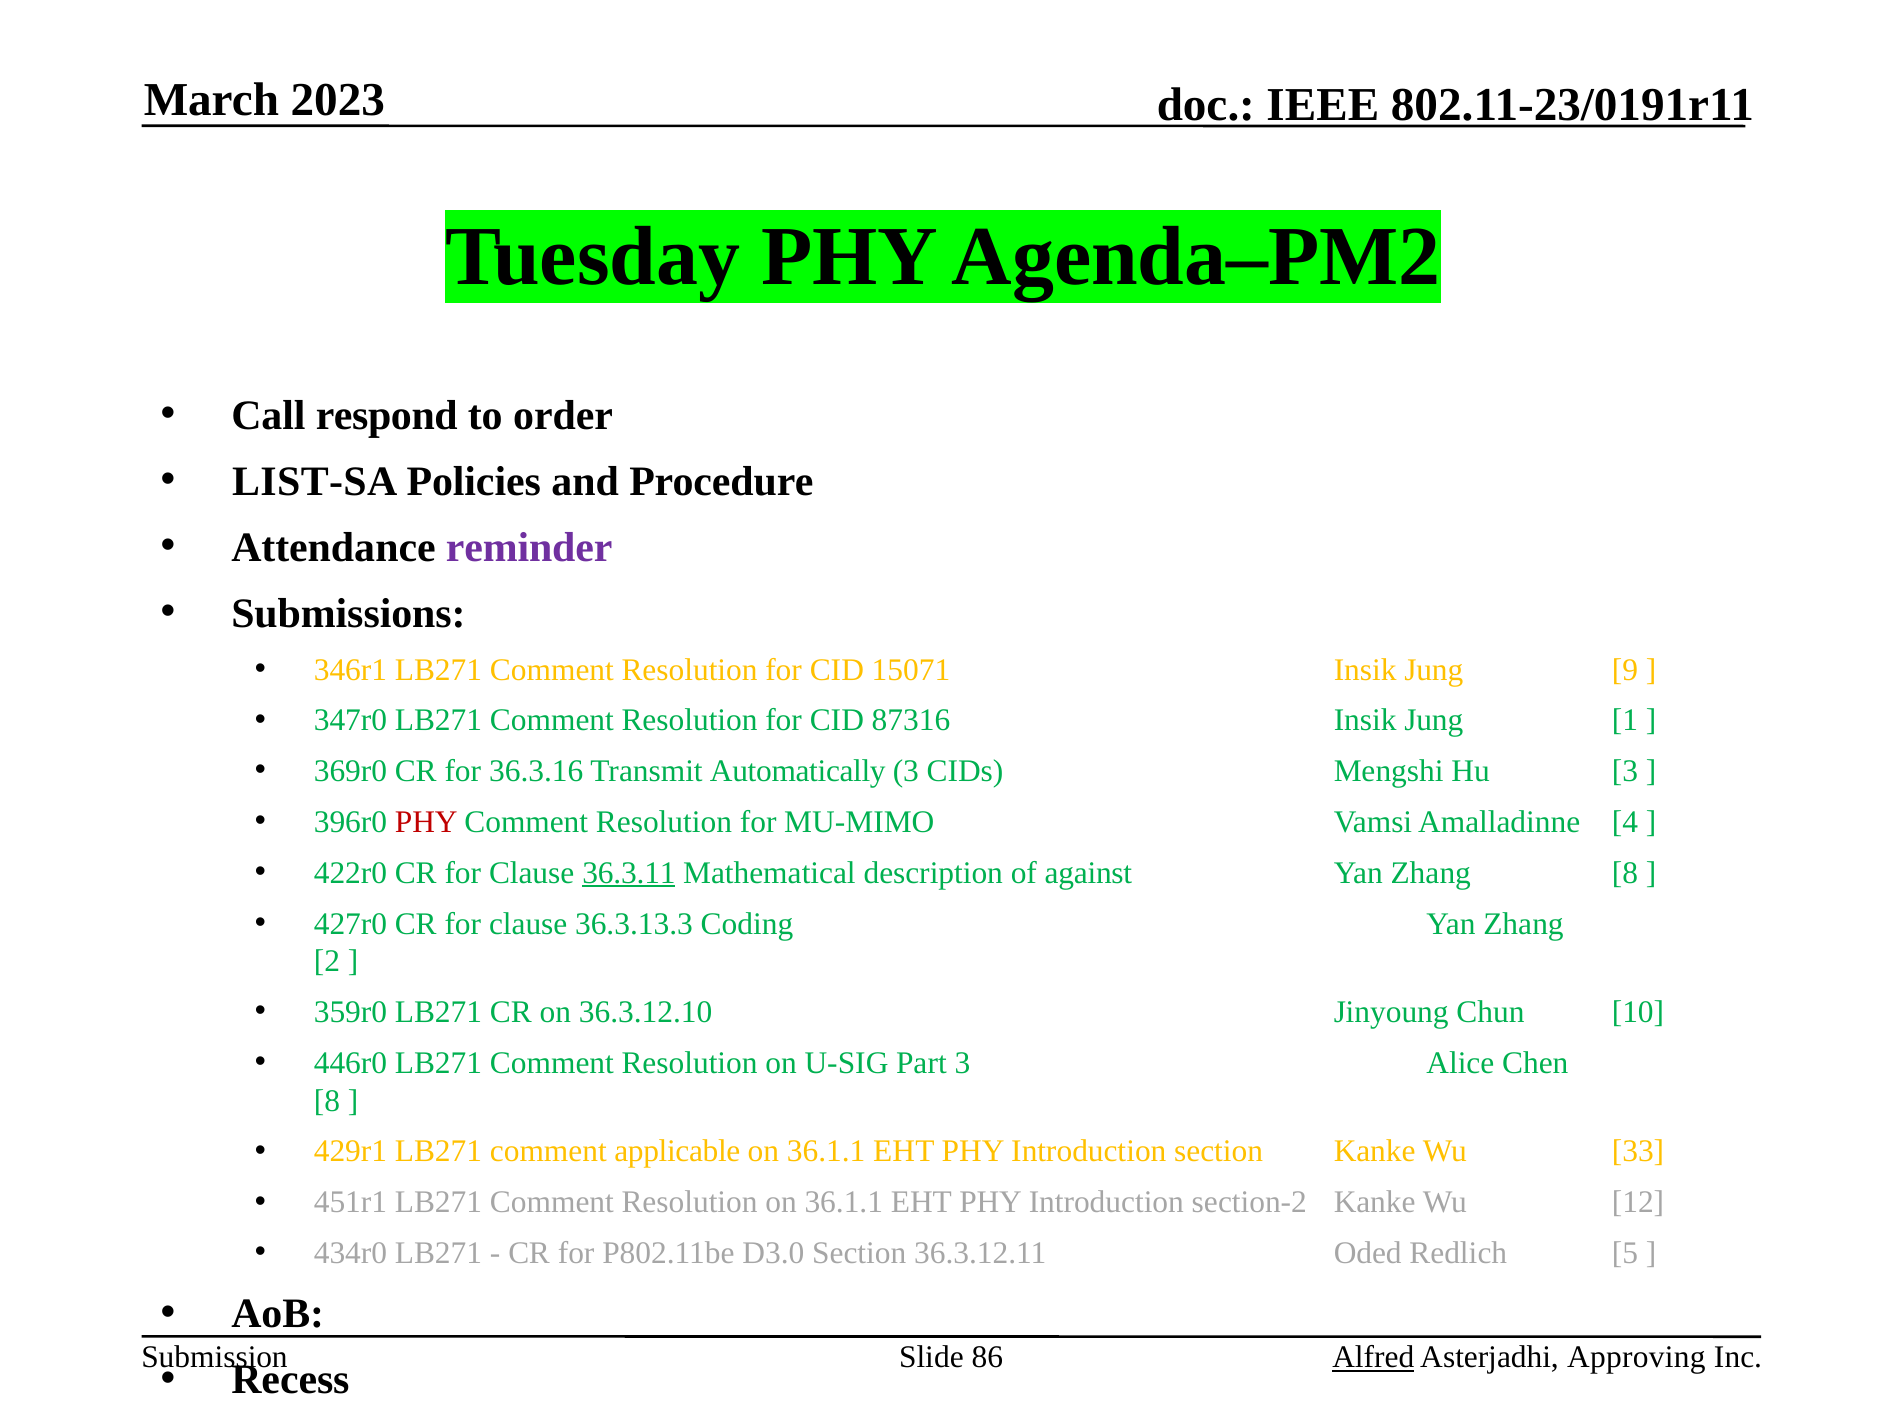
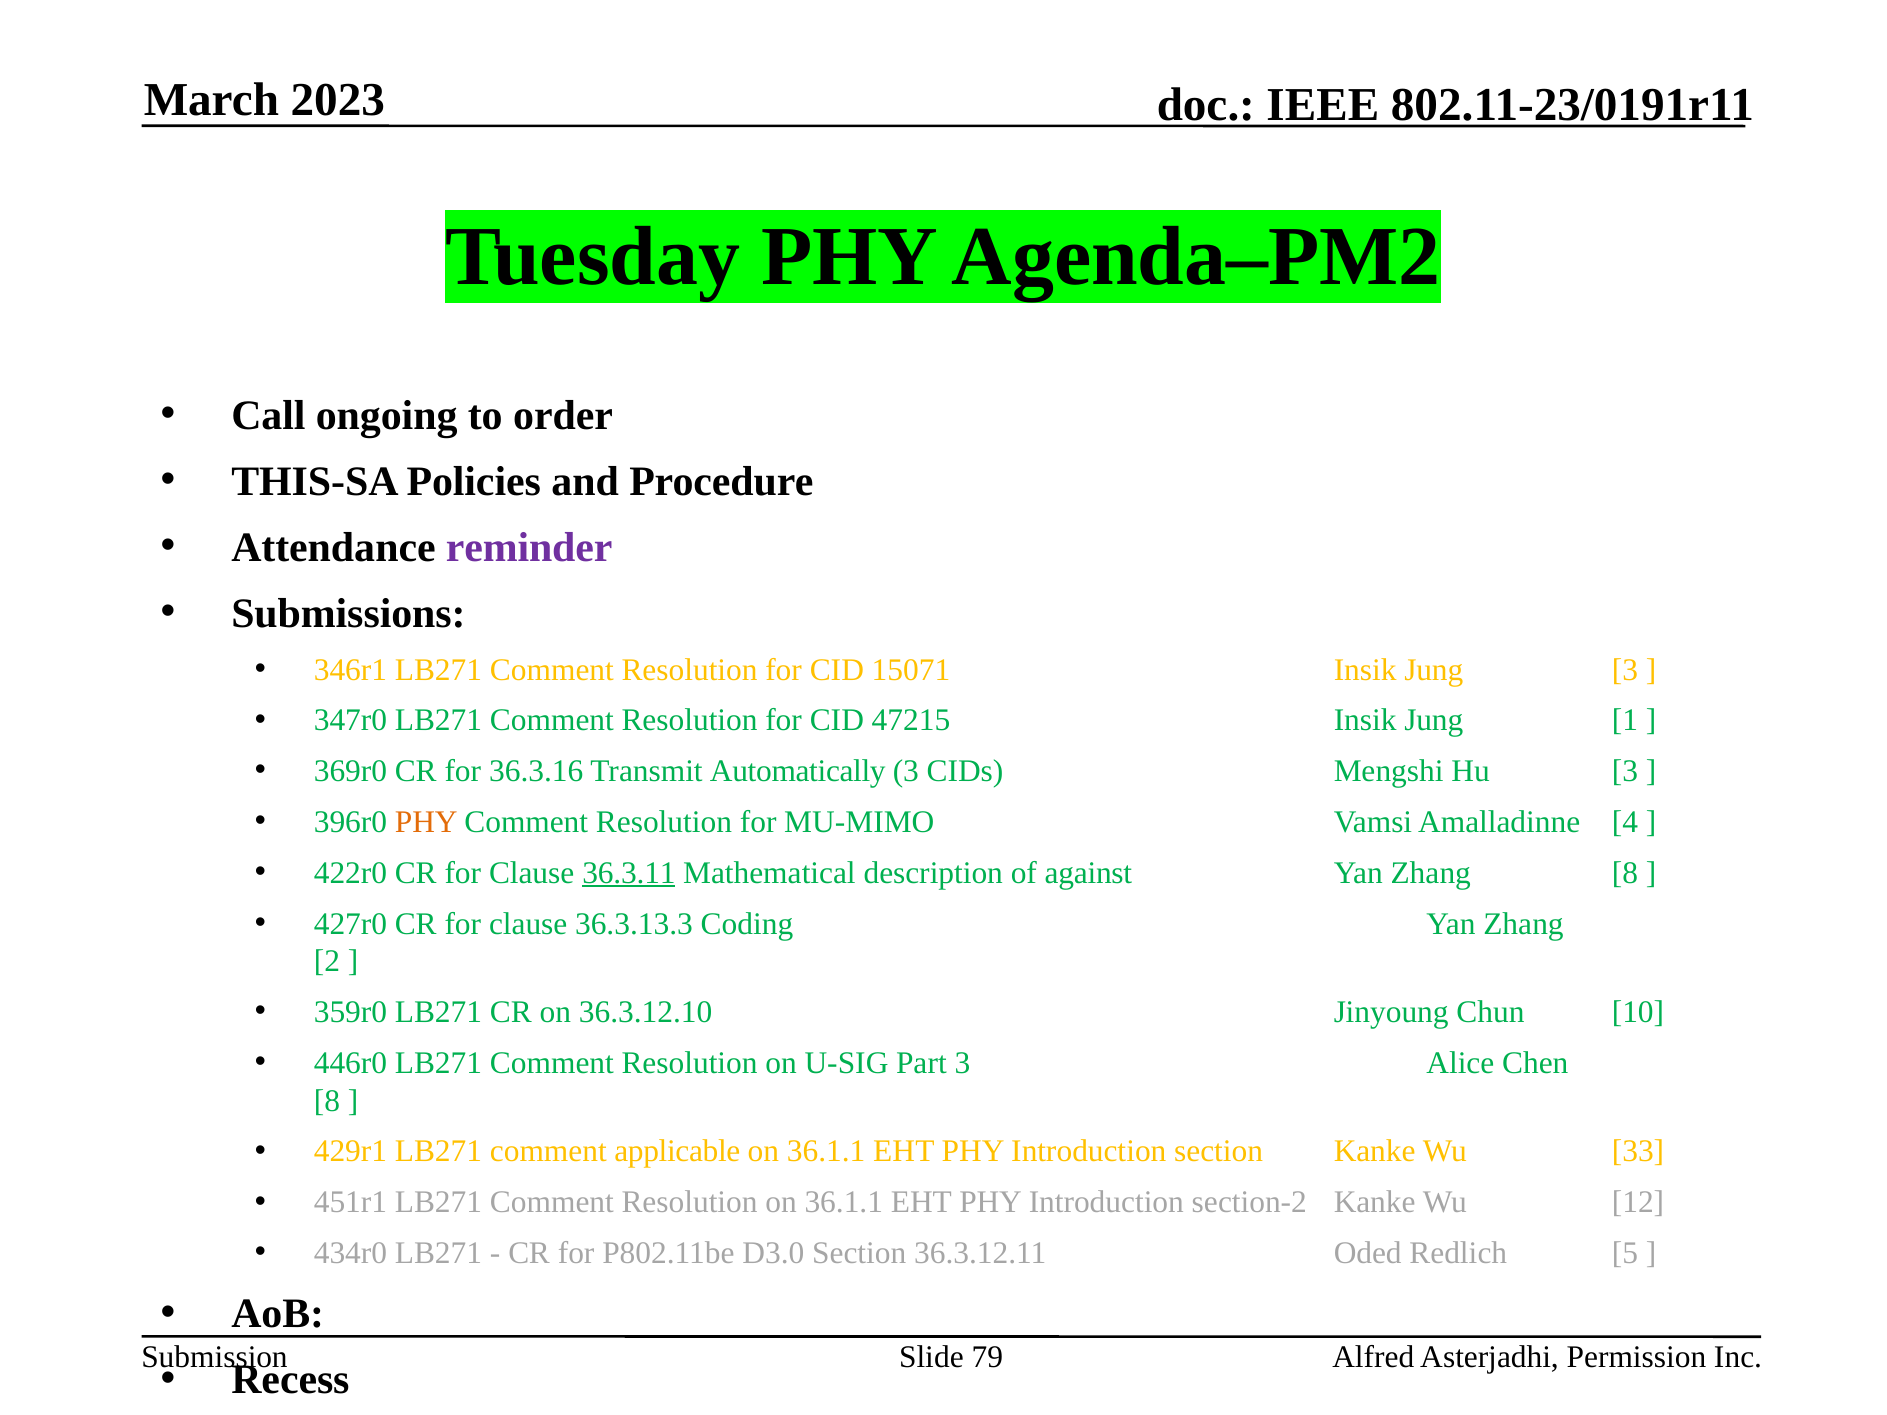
respond: respond -> ongoing (387, 415)
LIST-SA: LIST-SA -> THIS-SA (315, 481)
Jung 9: 9 -> 3 (1625, 670)
87316: 87316 -> 47215 (911, 721)
PHY colour: red -> orange (426, 822)
86: 86 -> 79 (987, 1357)
Alfred underline: present -> none (1373, 1357)
Approving: Approving -> Permission (1636, 1357)
